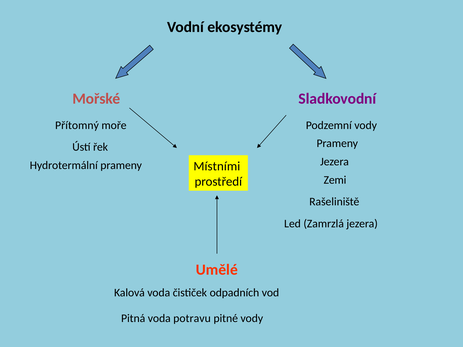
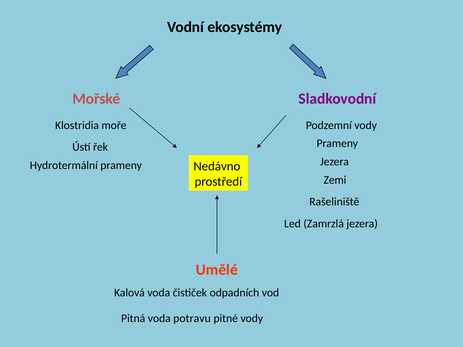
Přítomný: Přítomný -> Klostridia (77, 125)
Místními: Místními -> Nedávno (217, 166)
